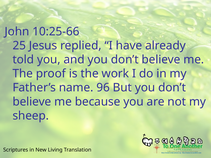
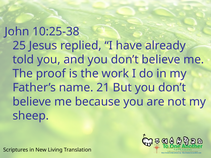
10:25-66: 10:25-66 -> 10:25-38 (56, 32)
96: 96 -> 21 (103, 88)
